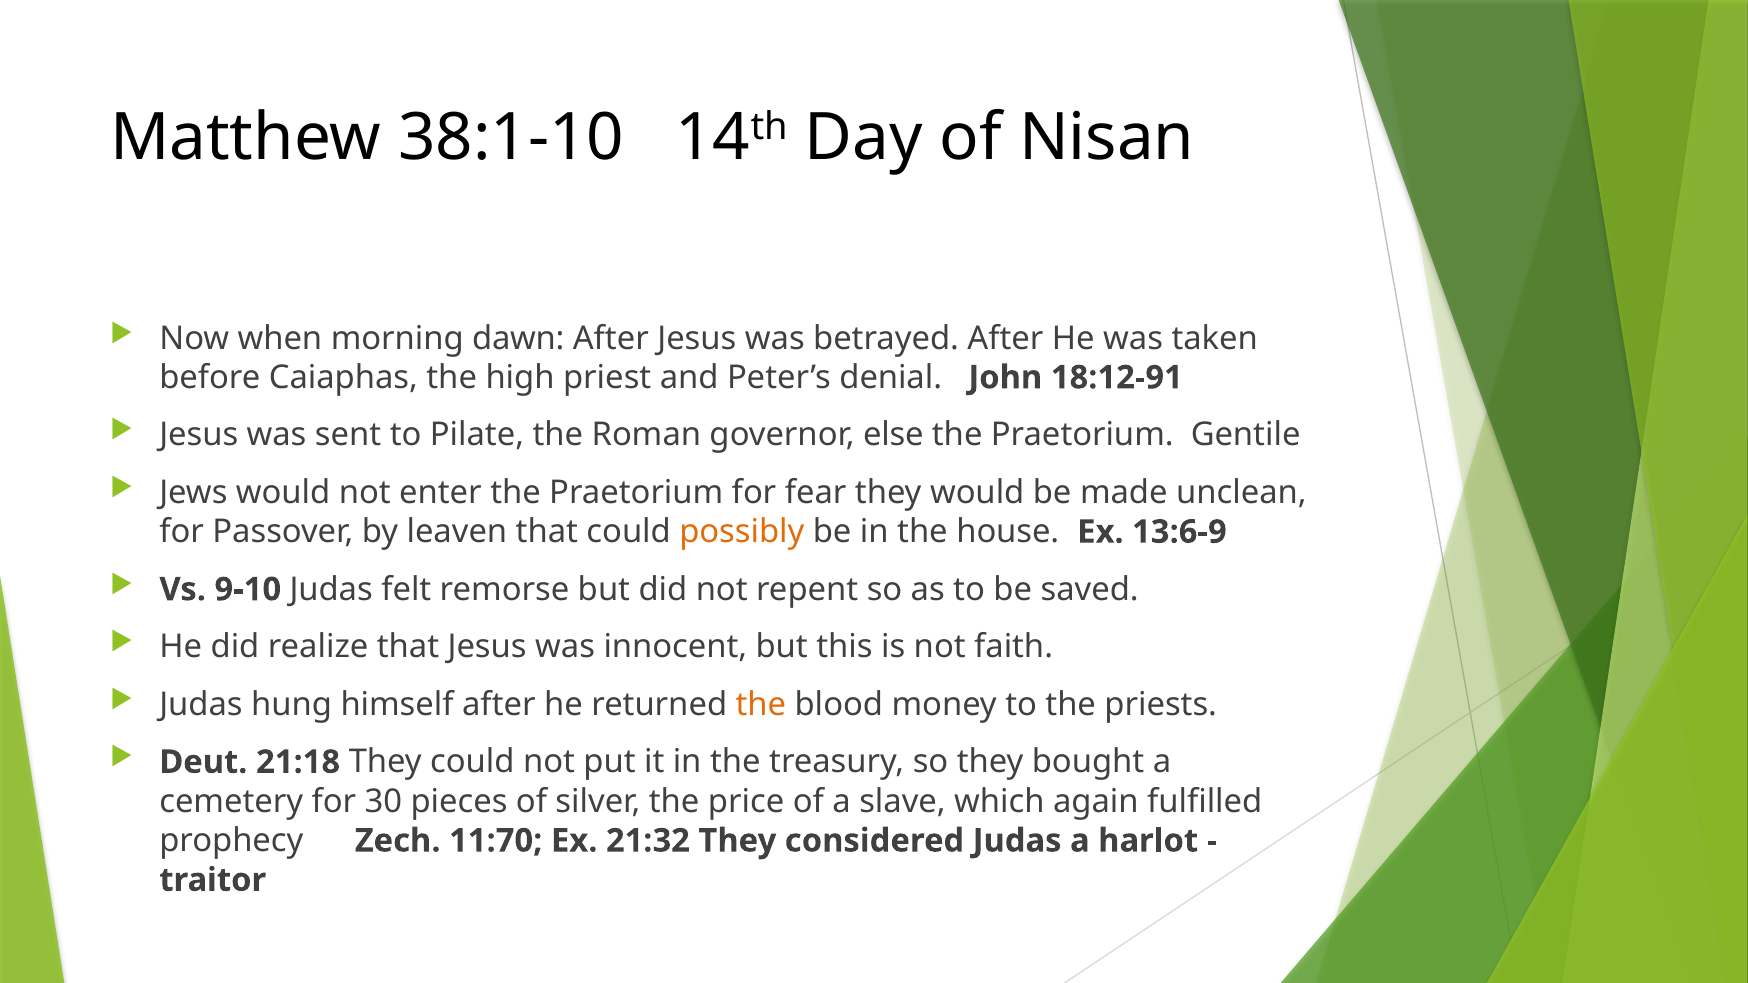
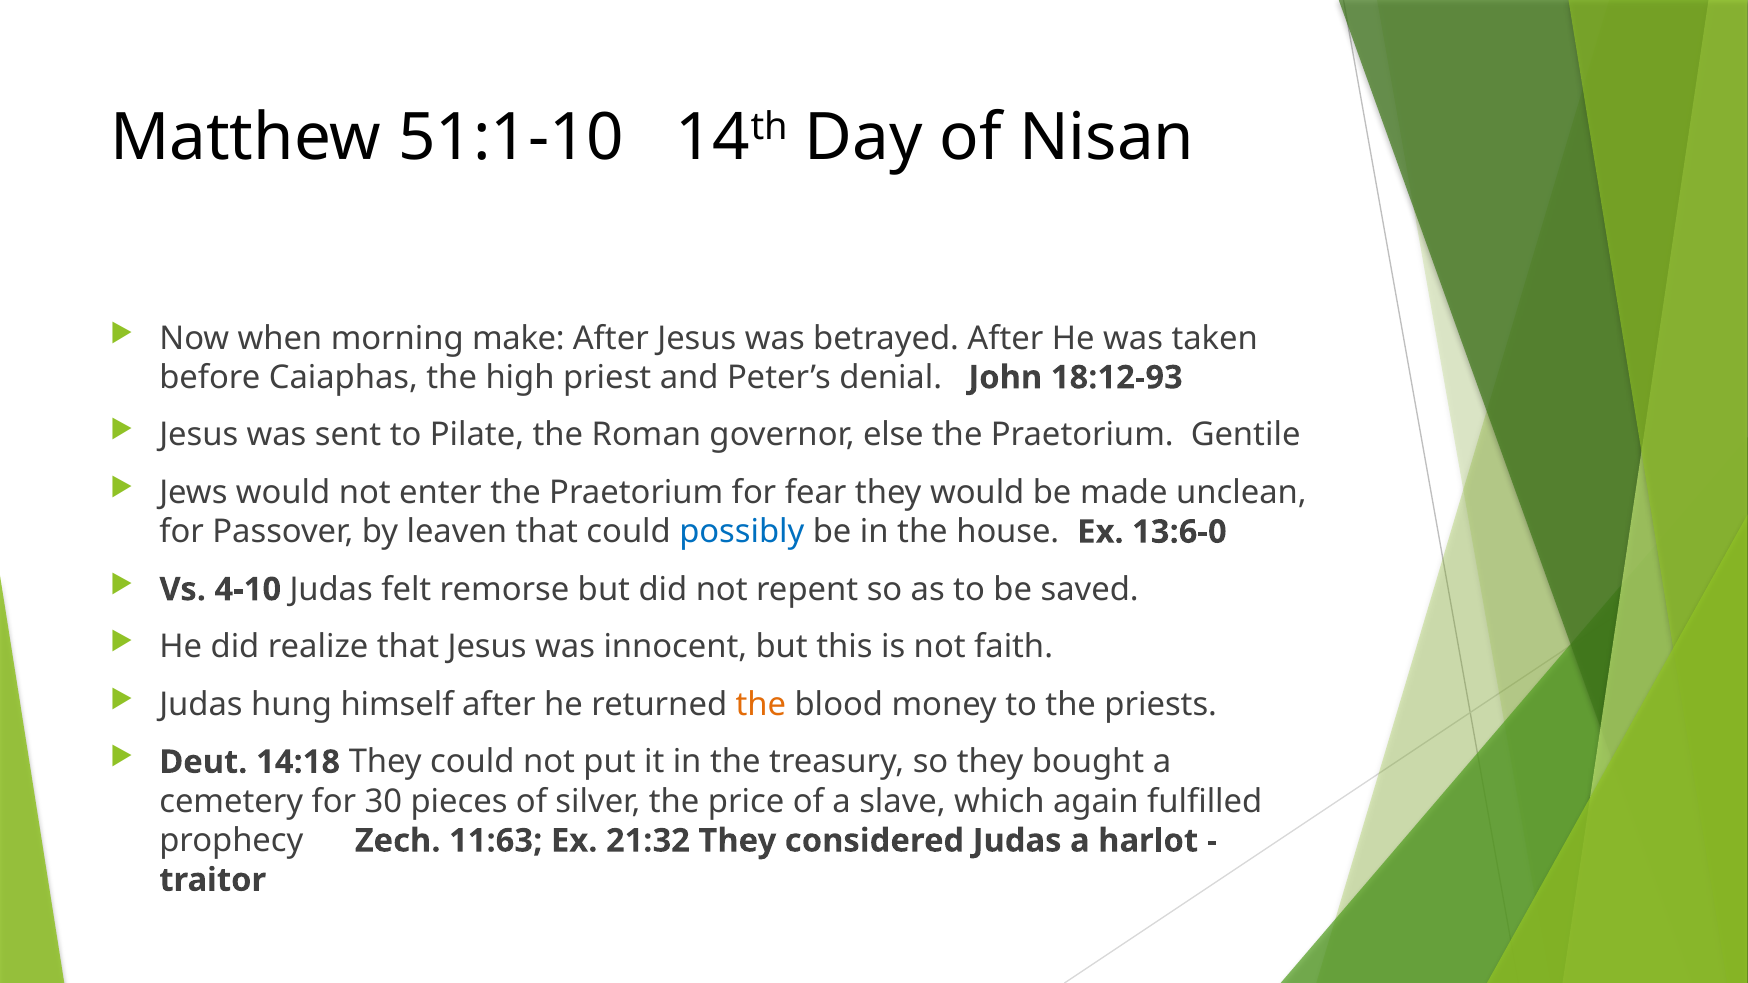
38:1-10: 38:1-10 -> 51:1-10 (511, 138)
dawn: dawn -> make (518, 338)
18:12-91: 18:12-91 -> 18:12-93 (1117, 378)
possibly colour: orange -> blue (742, 532)
13:6-9: 13:6-9 -> 13:6-0 (1179, 532)
9-10: 9-10 -> 4-10 (248, 590)
21:18: 21:18 -> 14:18 (298, 762)
11:70: 11:70 -> 11:63 (496, 841)
